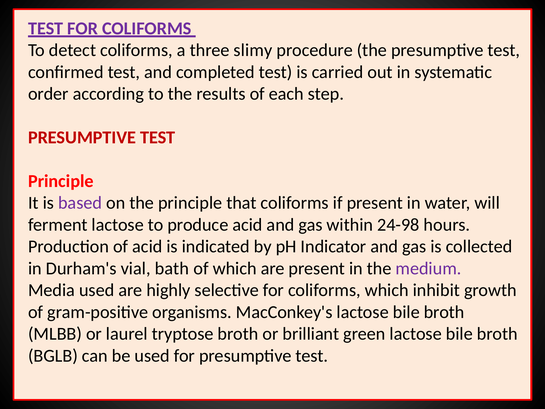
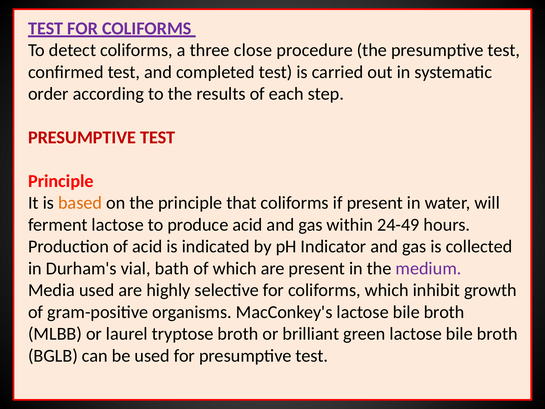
slimy: slimy -> close (253, 50)
based colour: purple -> orange (80, 203)
24-98: 24-98 -> 24-49 (398, 225)
